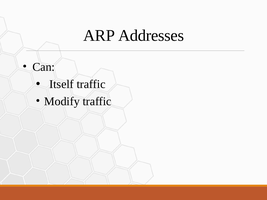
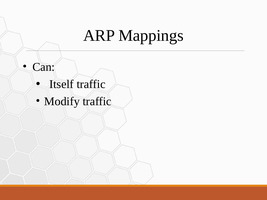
Addresses: Addresses -> Mappings (151, 36)
